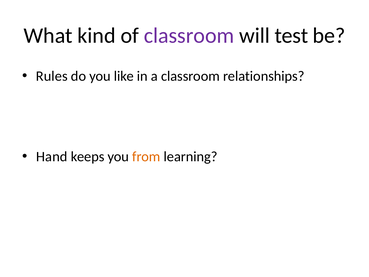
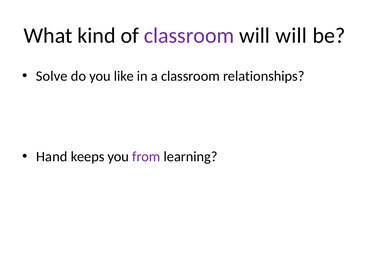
will test: test -> will (291, 36)
Rules: Rules -> Solve (52, 76)
from colour: orange -> purple (146, 156)
